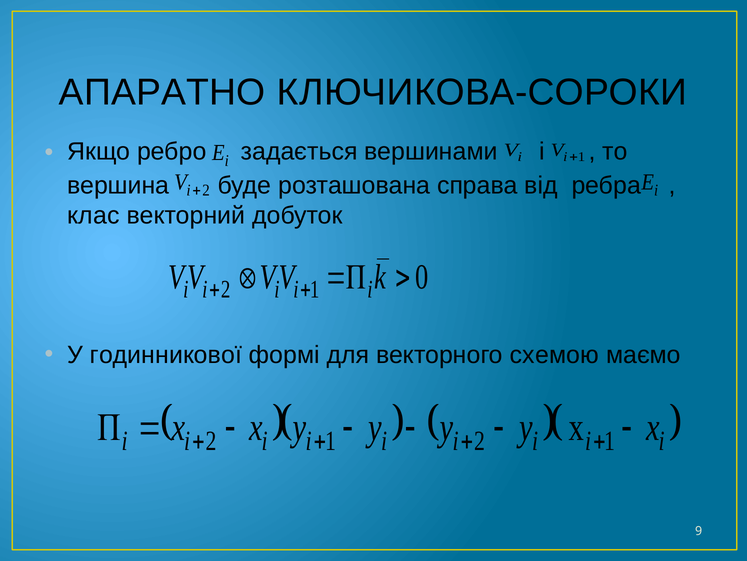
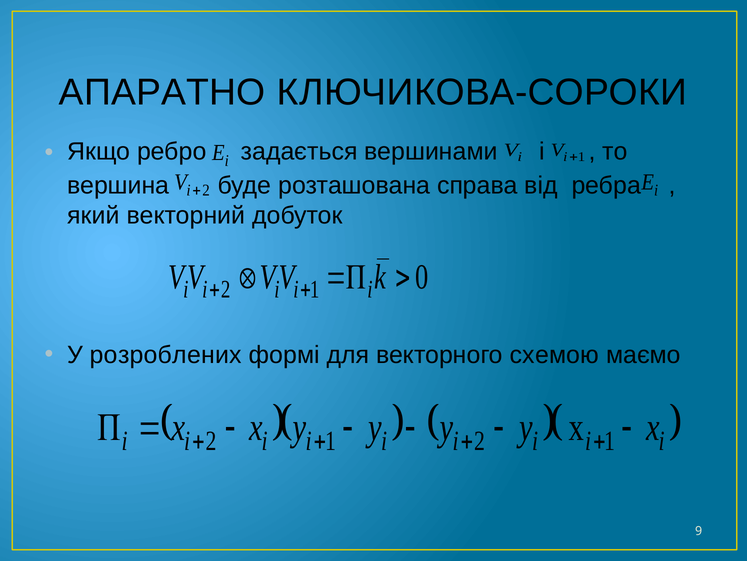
клас: клас -> який (94, 215)
годинникової: годинникової -> розроблених (166, 354)
